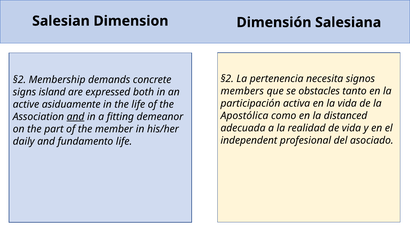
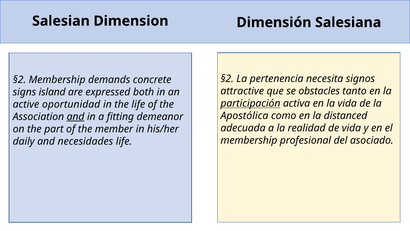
members: members -> attractive (242, 91)
participación underline: none -> present (250, 103)
asiduamente: asiduamente -> oportunidad (71, 104)
independent: independent -> membership (249, 140)
fundamento: fundamento -> necesidades (85, 141)
